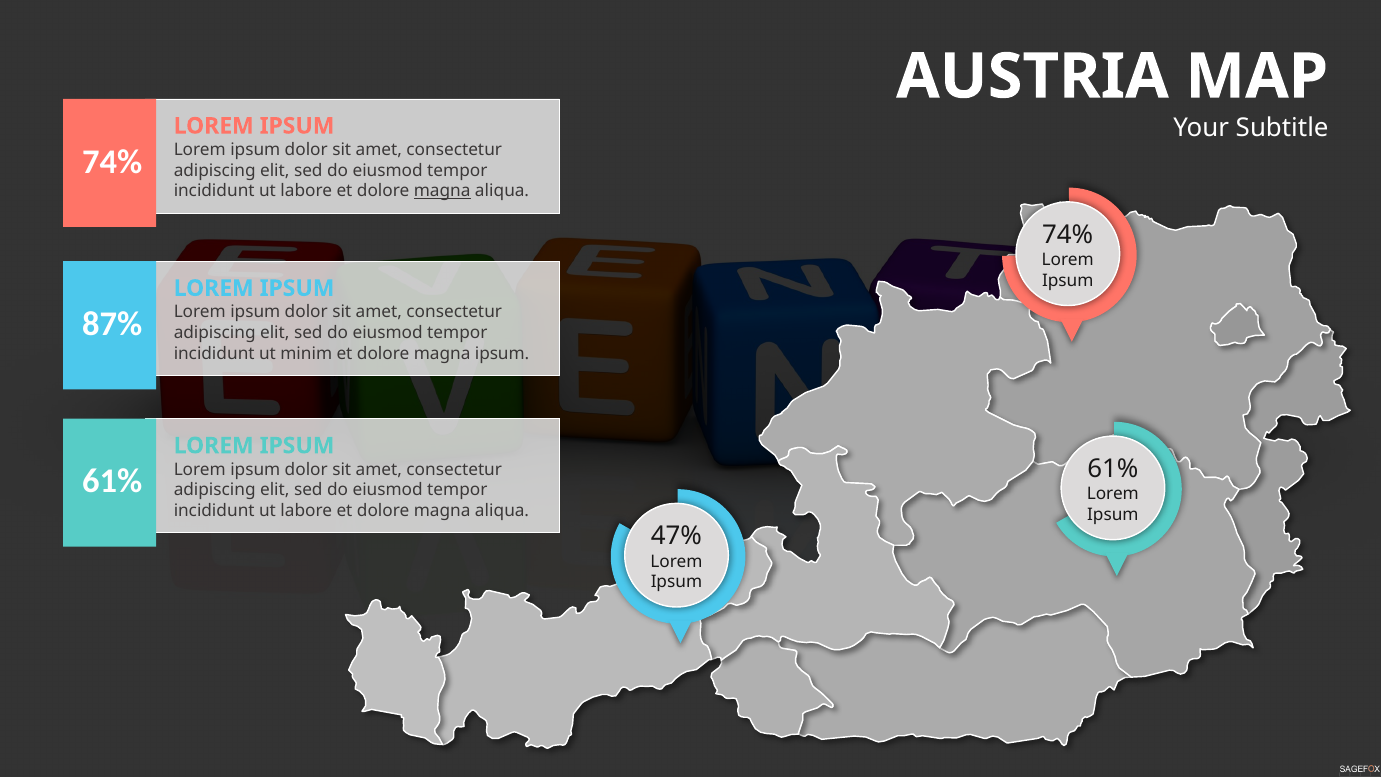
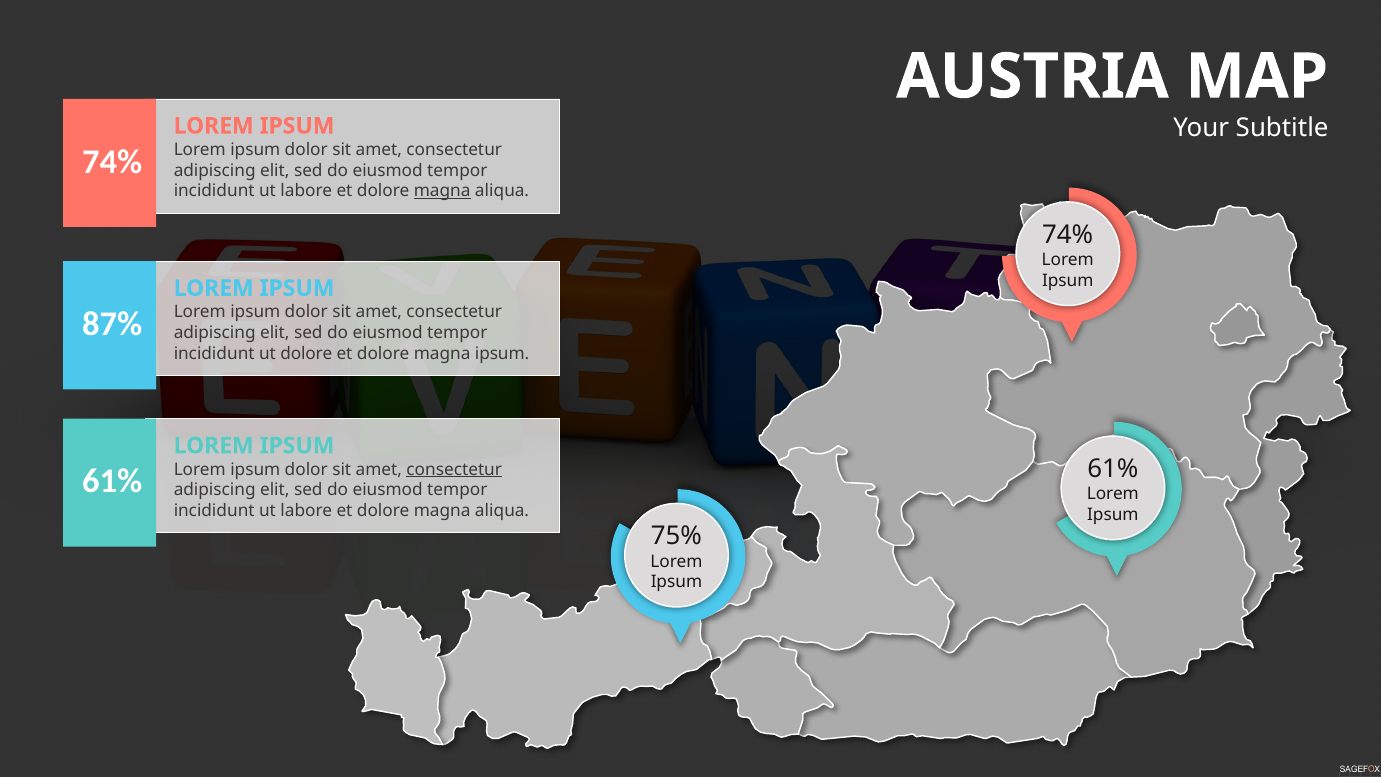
ut minim: minim -> dolore (306, 353)
consectetur underline: none -> present (454, 469)
47%: 47% -> 75% (676, 536)
